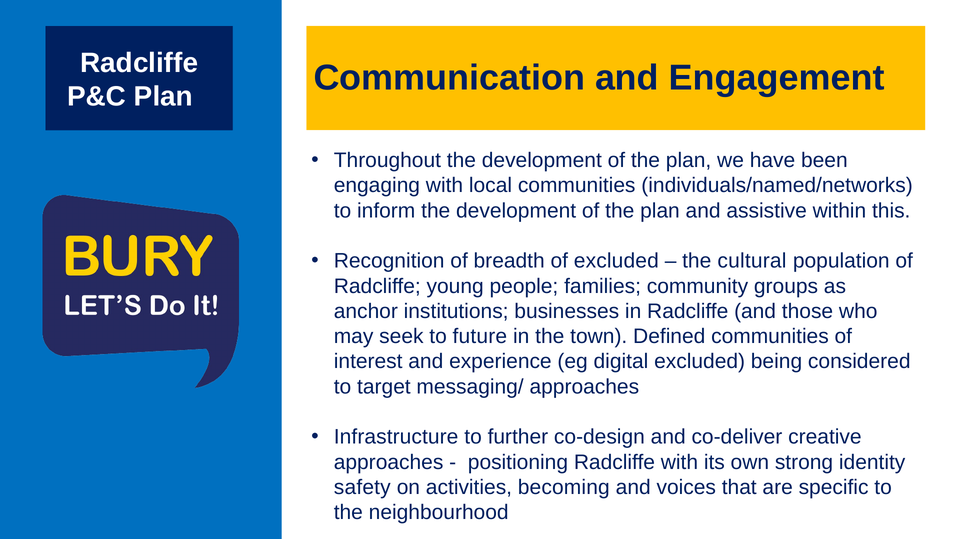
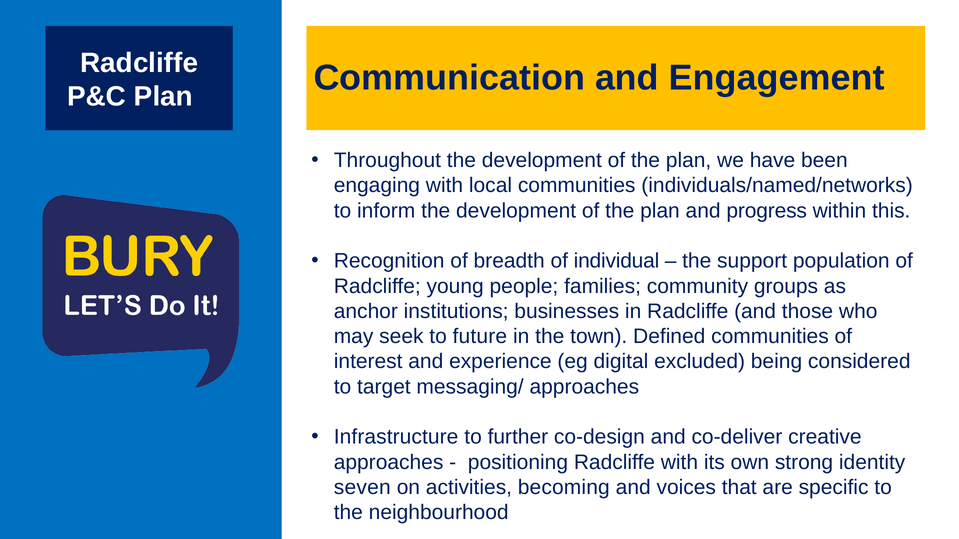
assistive: assistive -> progress (767, 211)
of excluded: excluded -> individual (617, 261)
cultural: cultural -> support (752, 261)
safety: safety -> seven (362, 488)
